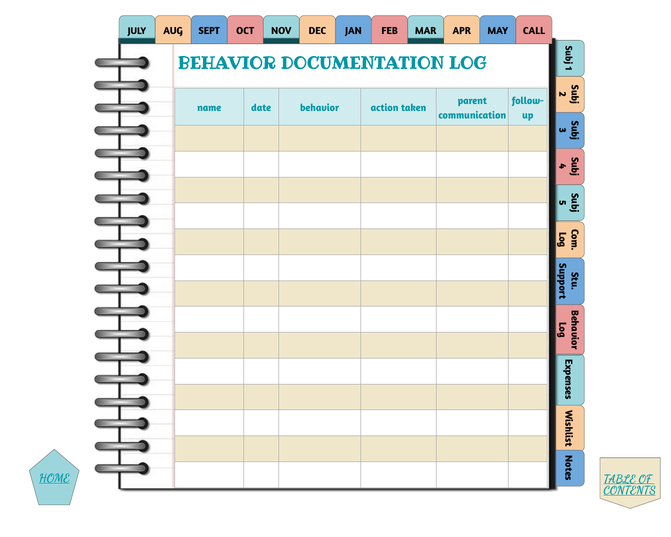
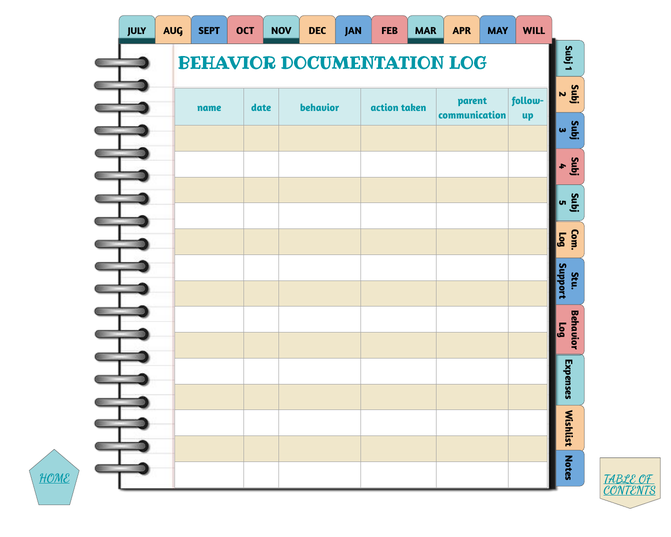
CALL: CALL -> WILL (534, 31)
